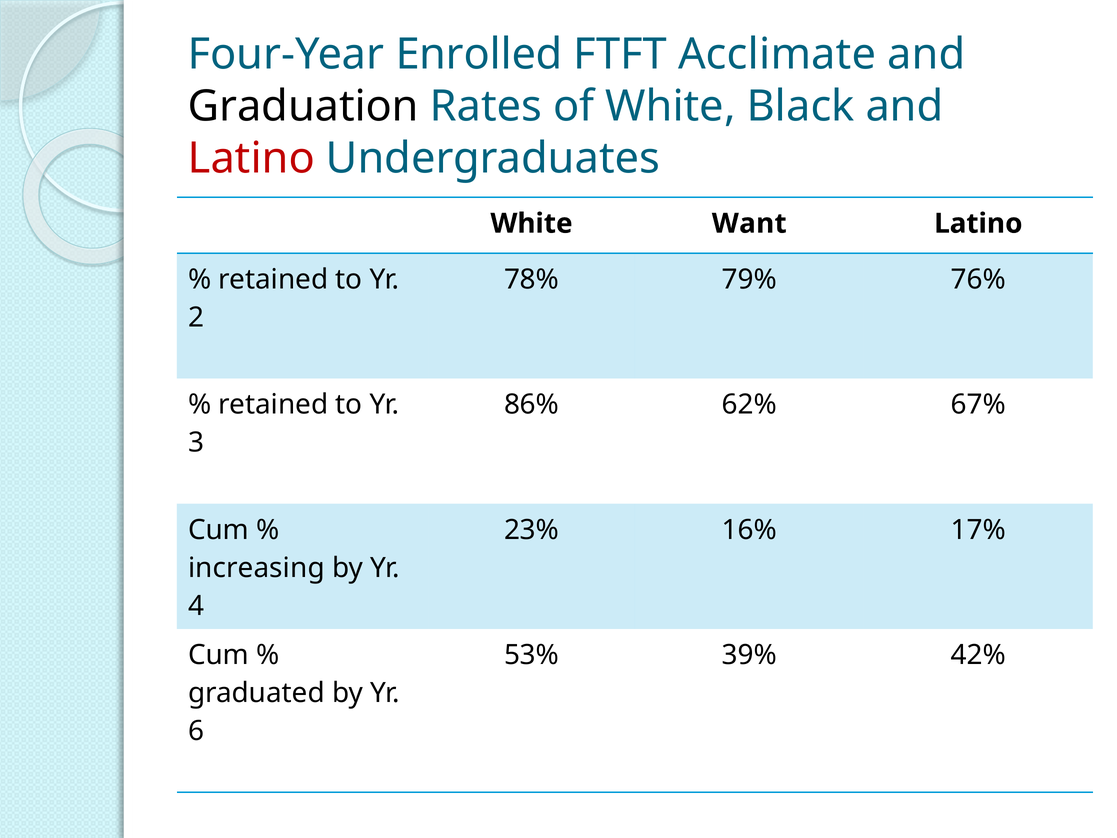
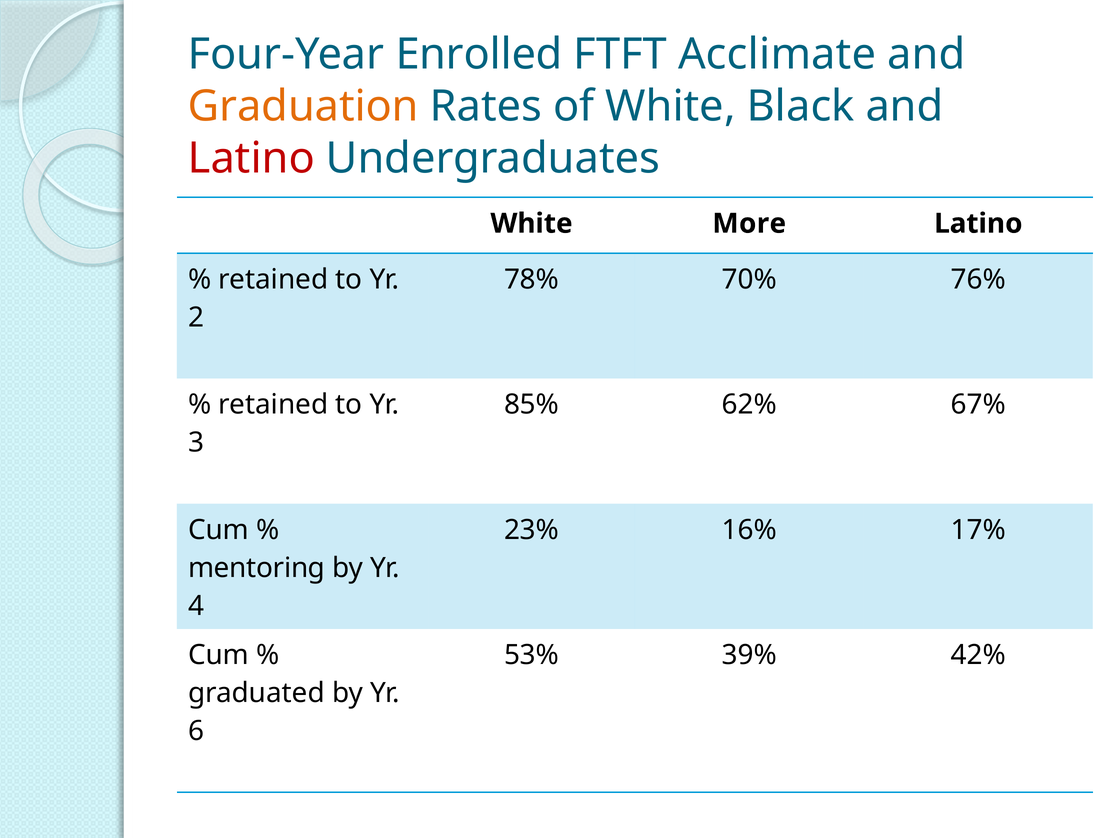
Graduation colour: black -> orange (303, 106)
Want: Want -> More (749, 223)
79%: 79% -> 70% (749, 279)
86%: 86% -> 85% (532, 405)
increasing: increasing -> mentoring (257, 568)
